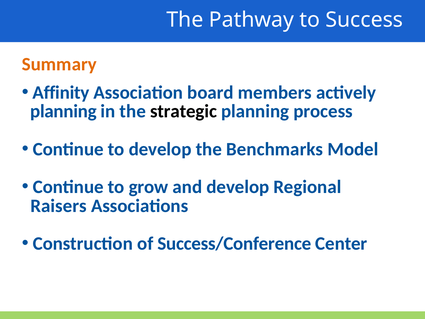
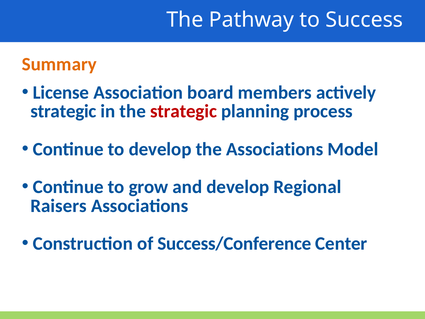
Affinity: Affinity -> License (61, 92)
planning: planning -> strategic (63, 111)
strategic colour: black -> red (184, 111)
the Benchmarks: Benchmarks -> Associations (275, 149)
